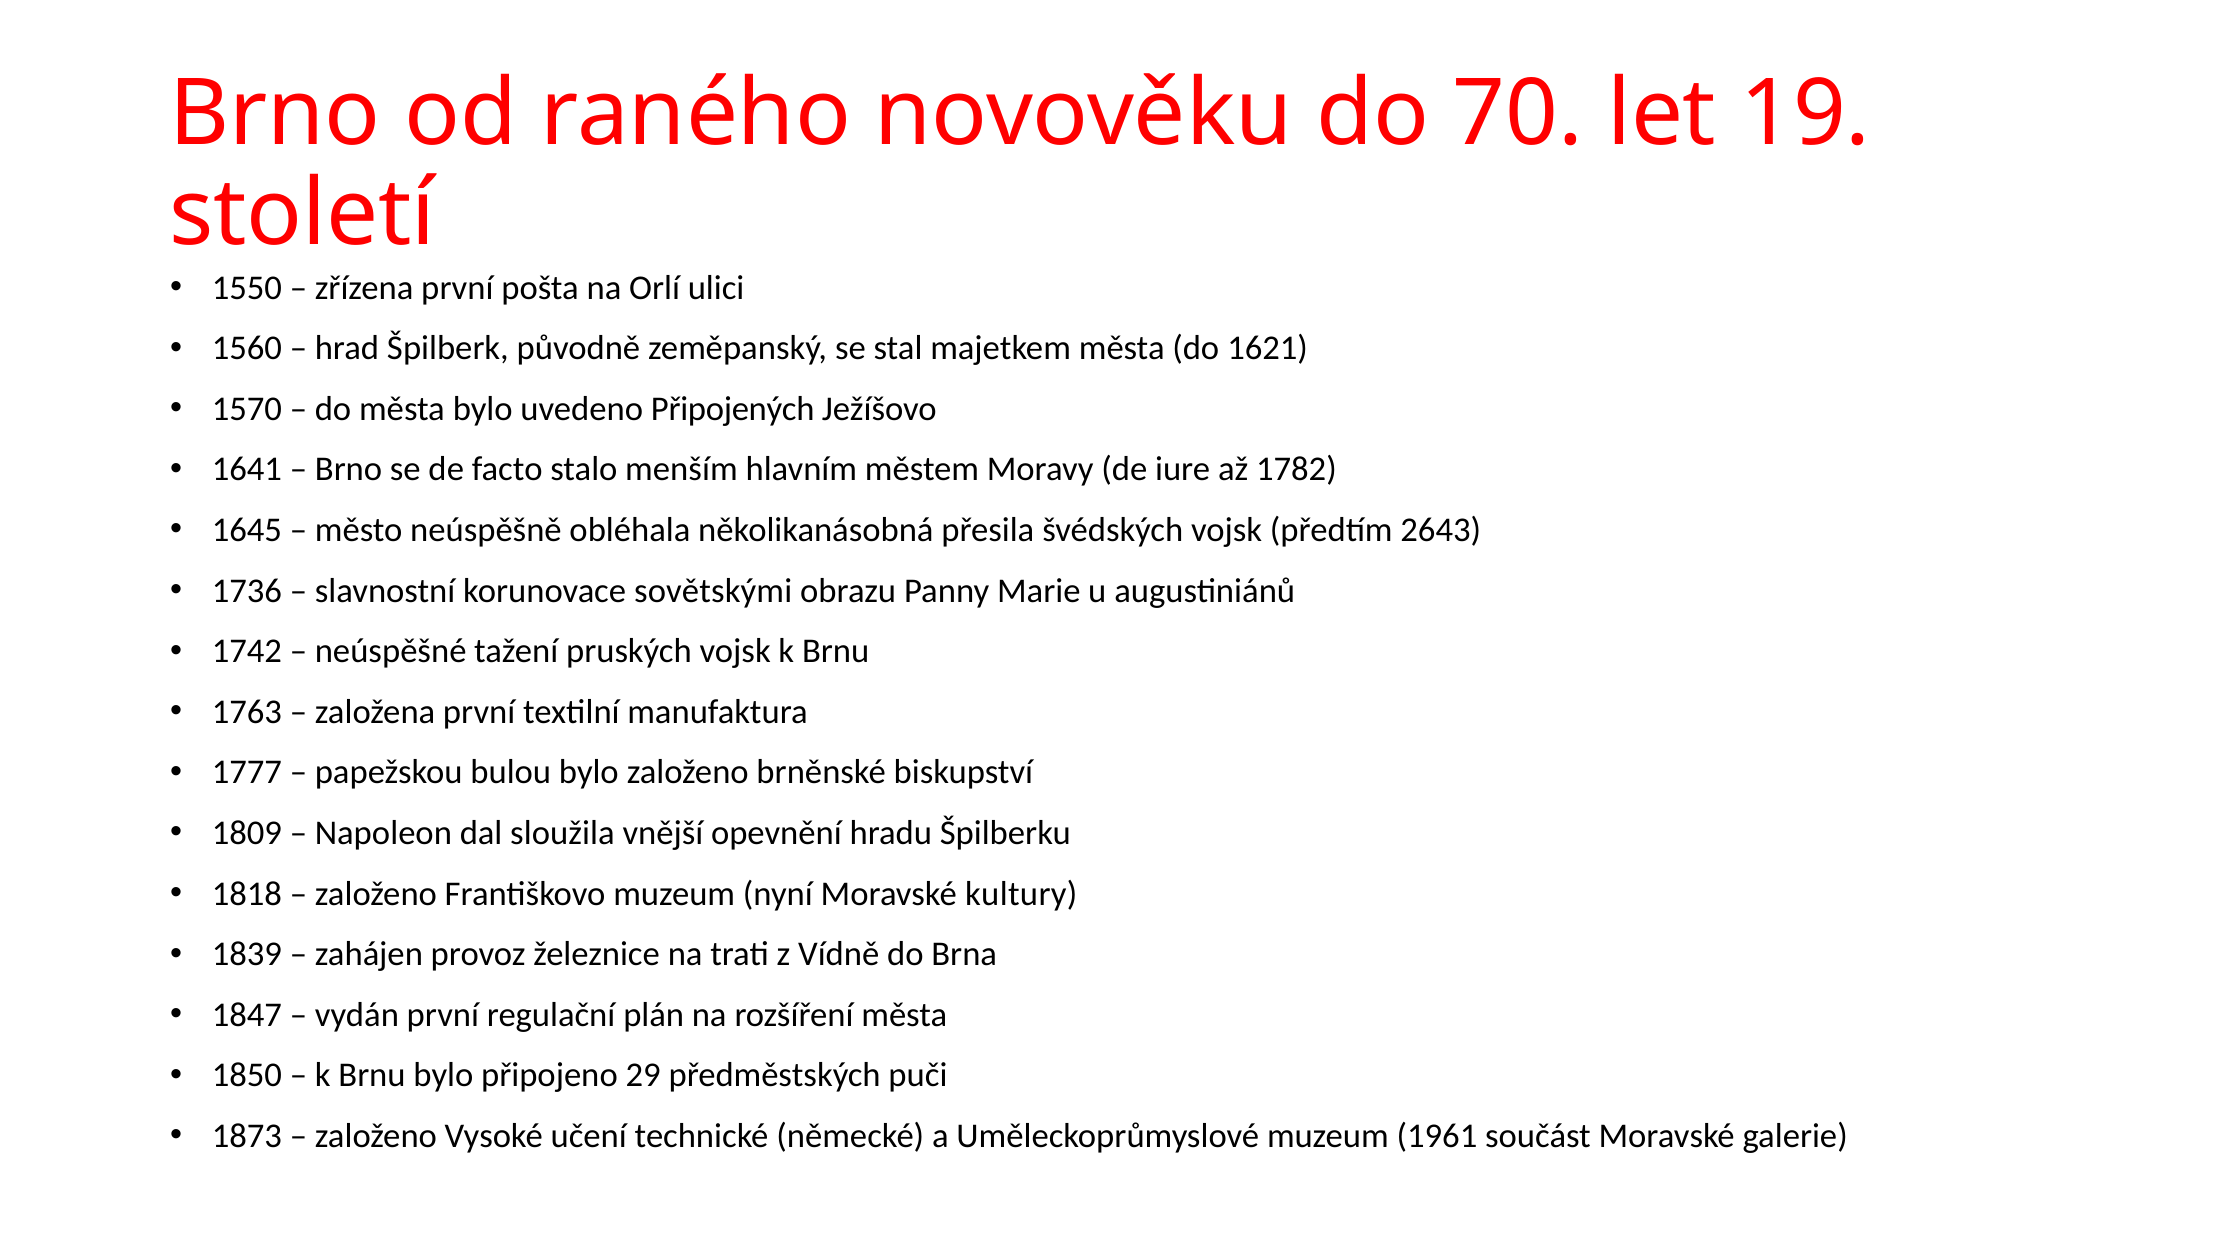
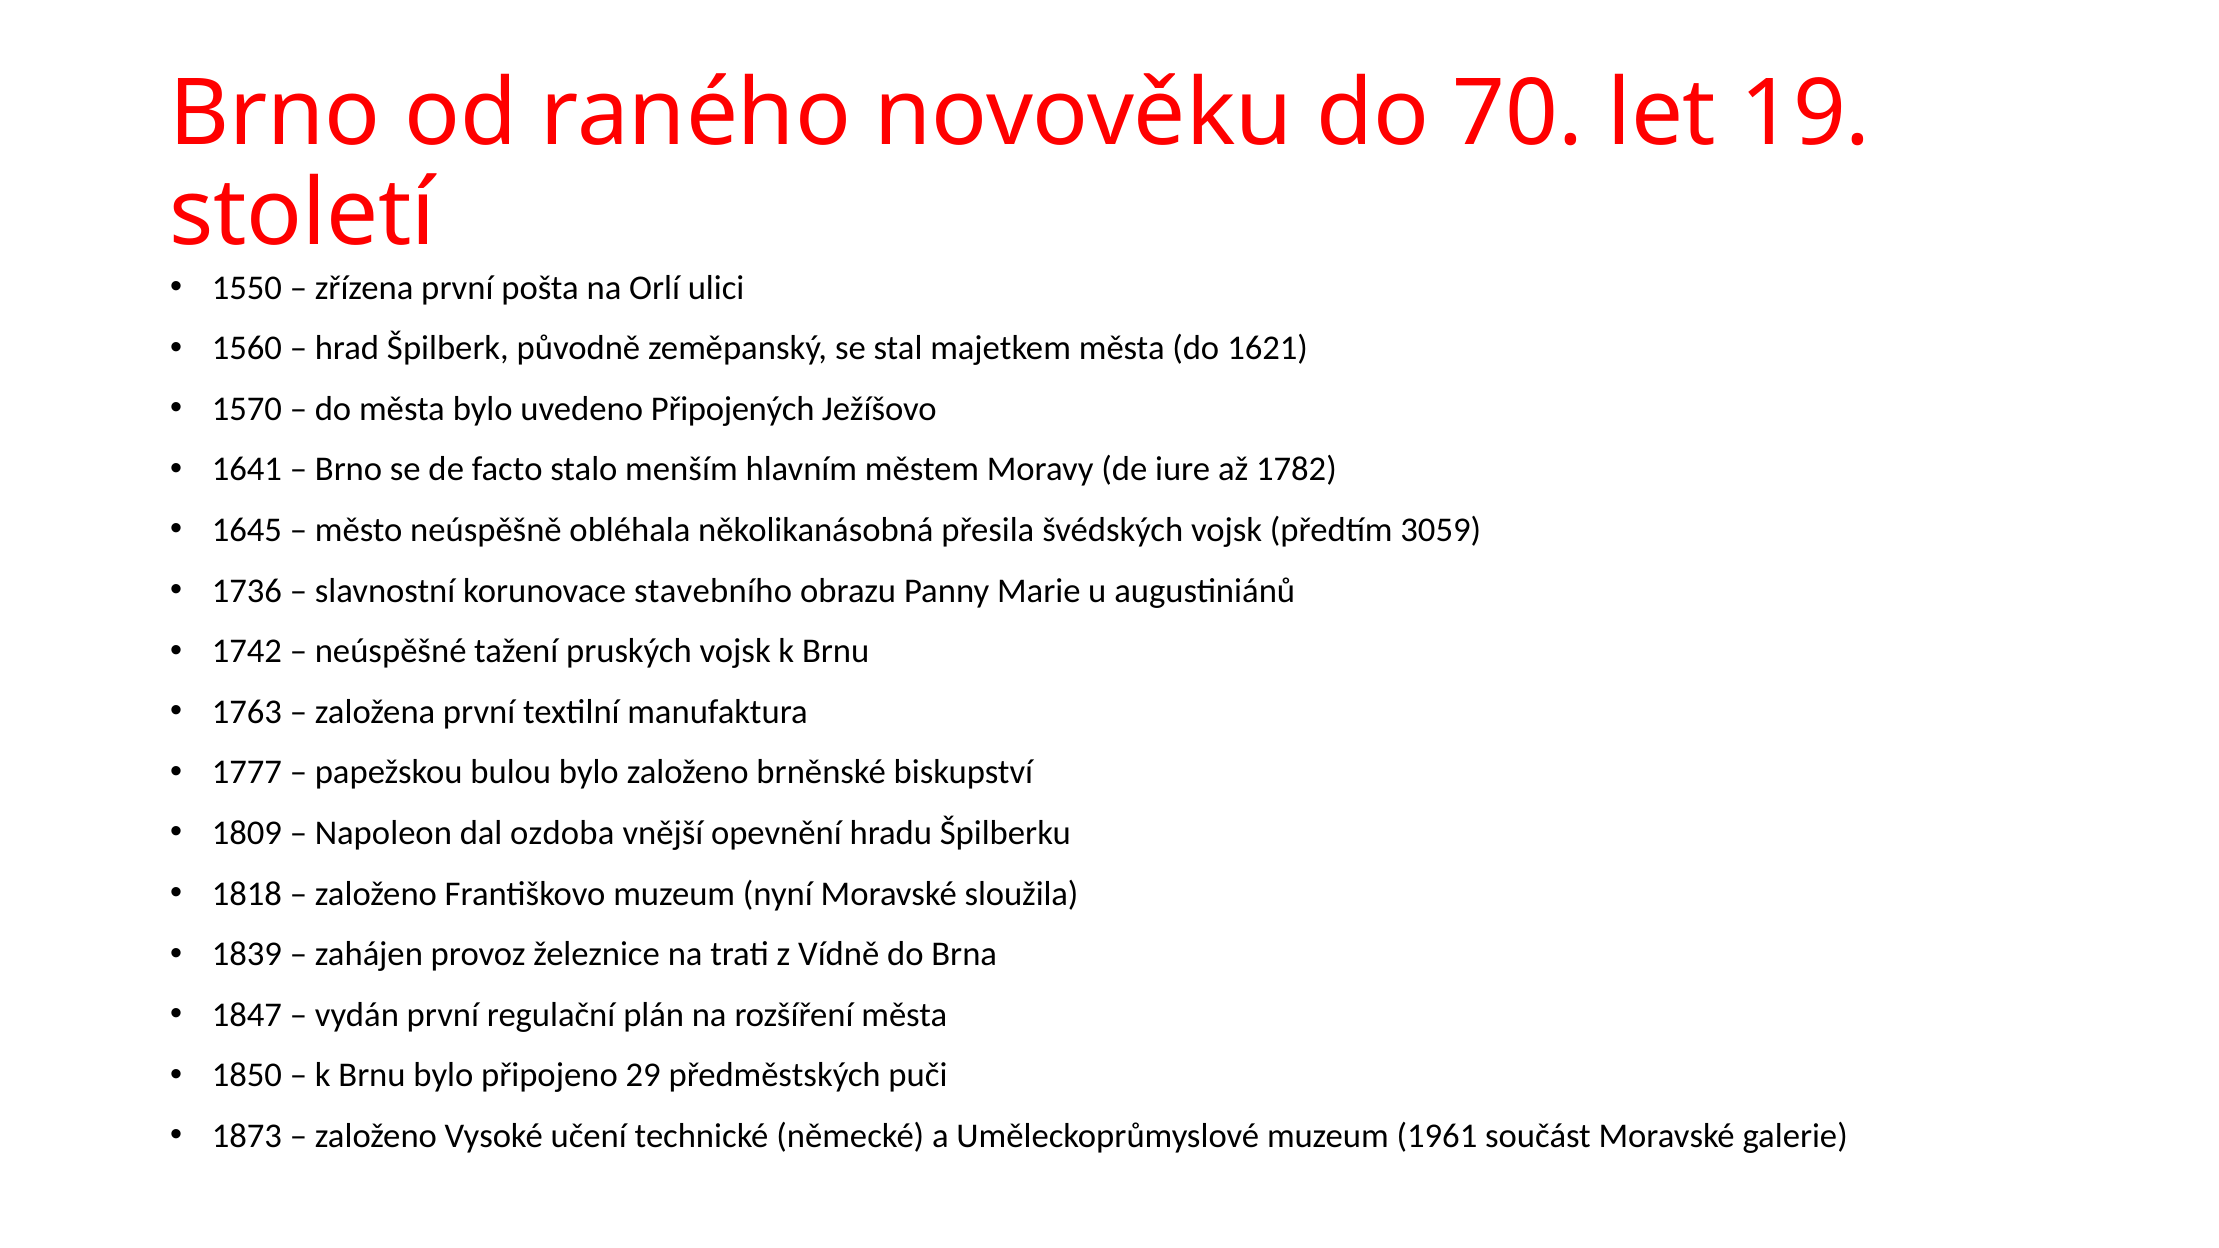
2643: 2643 -> 3059 (1441, 530)
sovětskými: sovětskými -> stavebního (713, 591)
sloužila: sloužila -> ozdoba (562, 833)
kultury: kultury -> sloužila (1022, 894)
